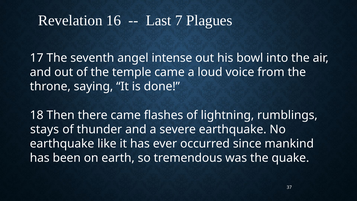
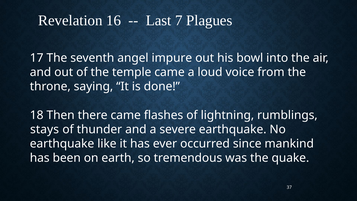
intense: intense -> impure (172, 58)
